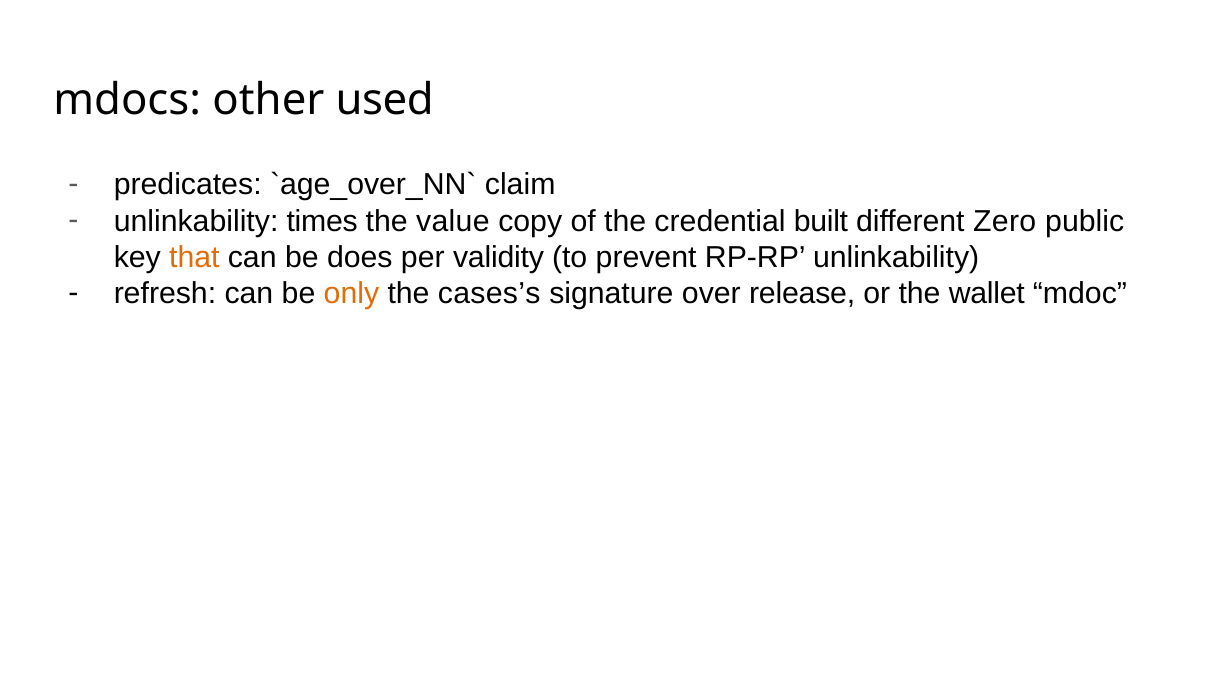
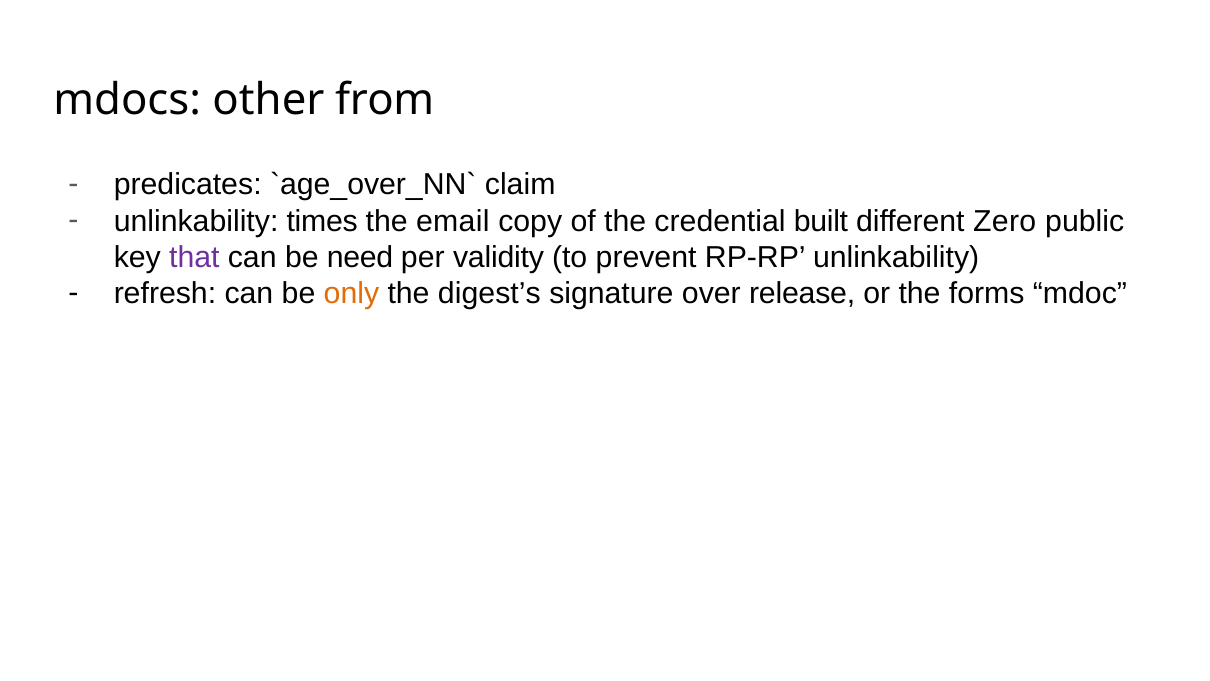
used: used -> from (385, 100)
value: value -> email (453, 221)
that colour: orange -> purple (194, 257)
does: does -> need (360, 257)
cases’s: cases’s -> digest’s (489, 294)
wallet: wallet -> forms (987, 294)
